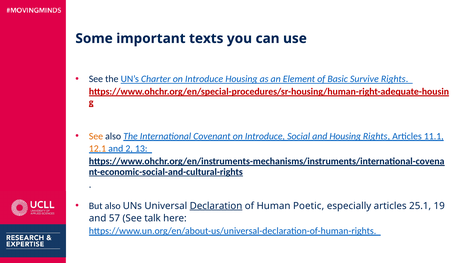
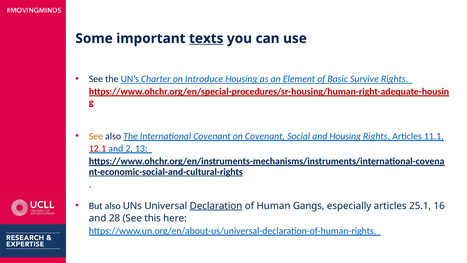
texts underline: none -> present (206, 38)
Covenant on Introduce: Introduce -> Covenant (265, 136)
12.1 colour: orange -> red (98, 149)
Poetic: Poetic -> Gangs (309, 206)
19: 19 -> 16 (439, 206)
57: 57 -> 28 (114, 218)
talk: talk -> this (153, 218)
